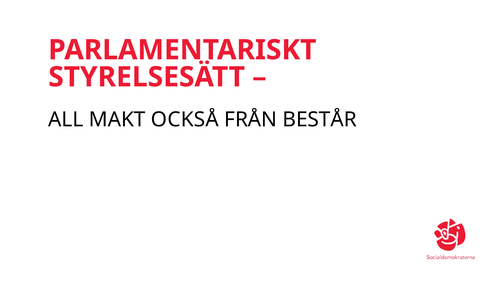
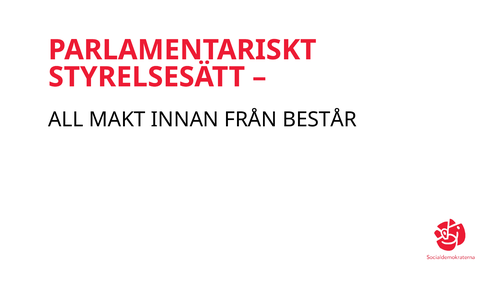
OCKSÅ: OCKSÅ -> INNAN (185, 120)
